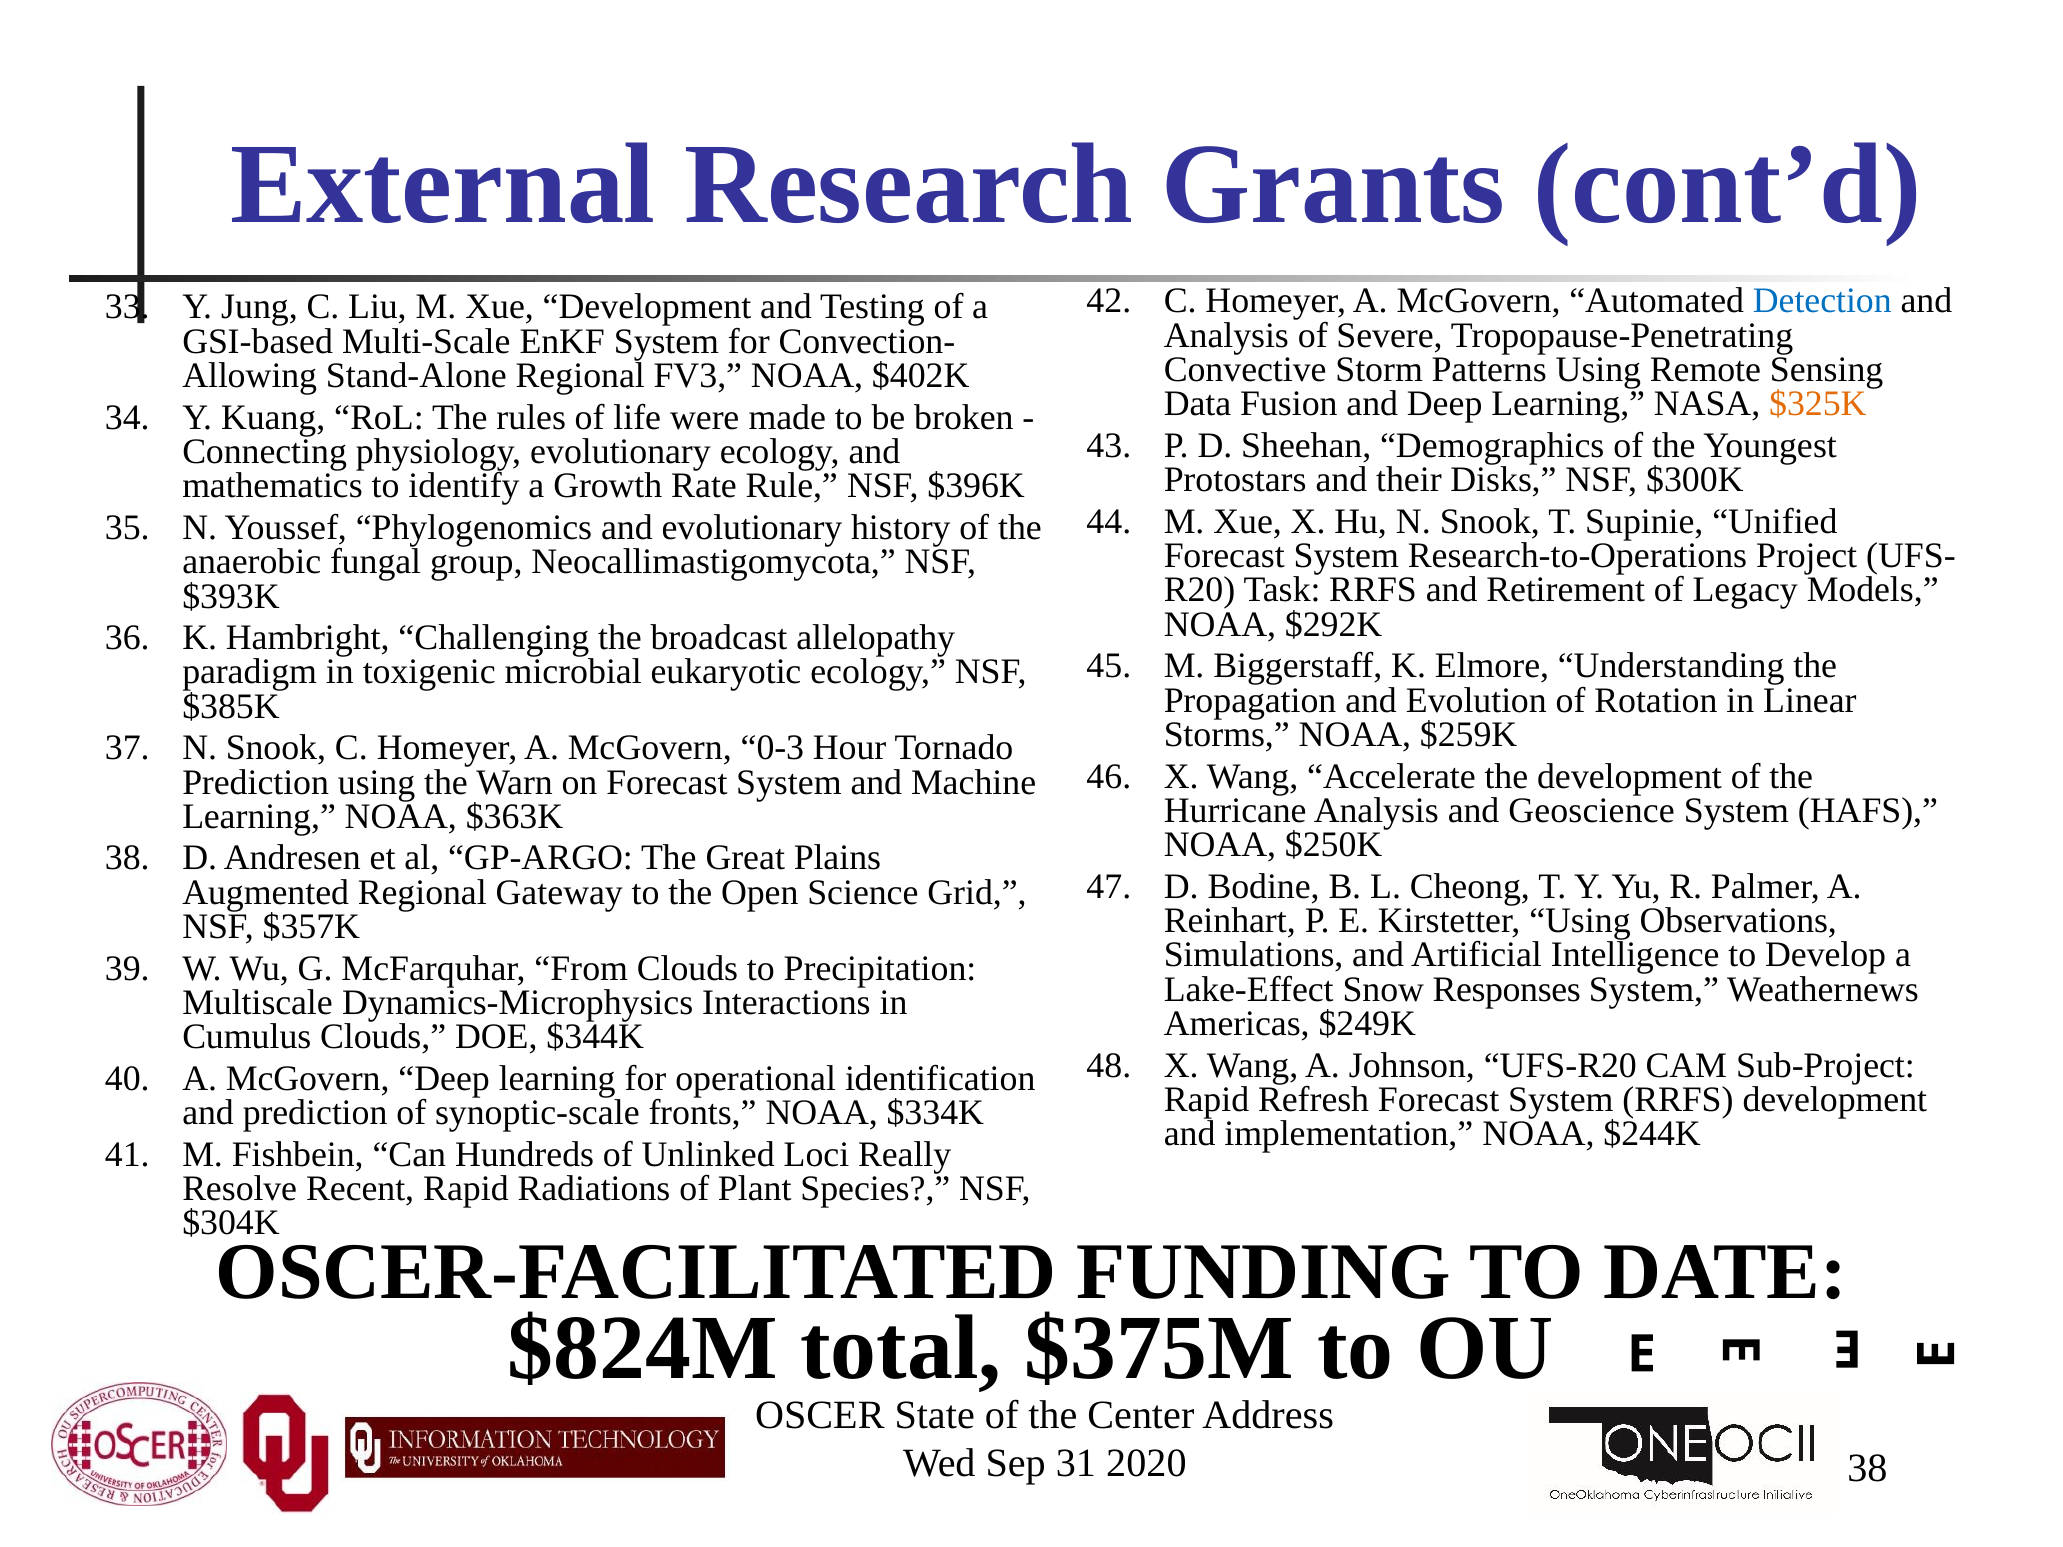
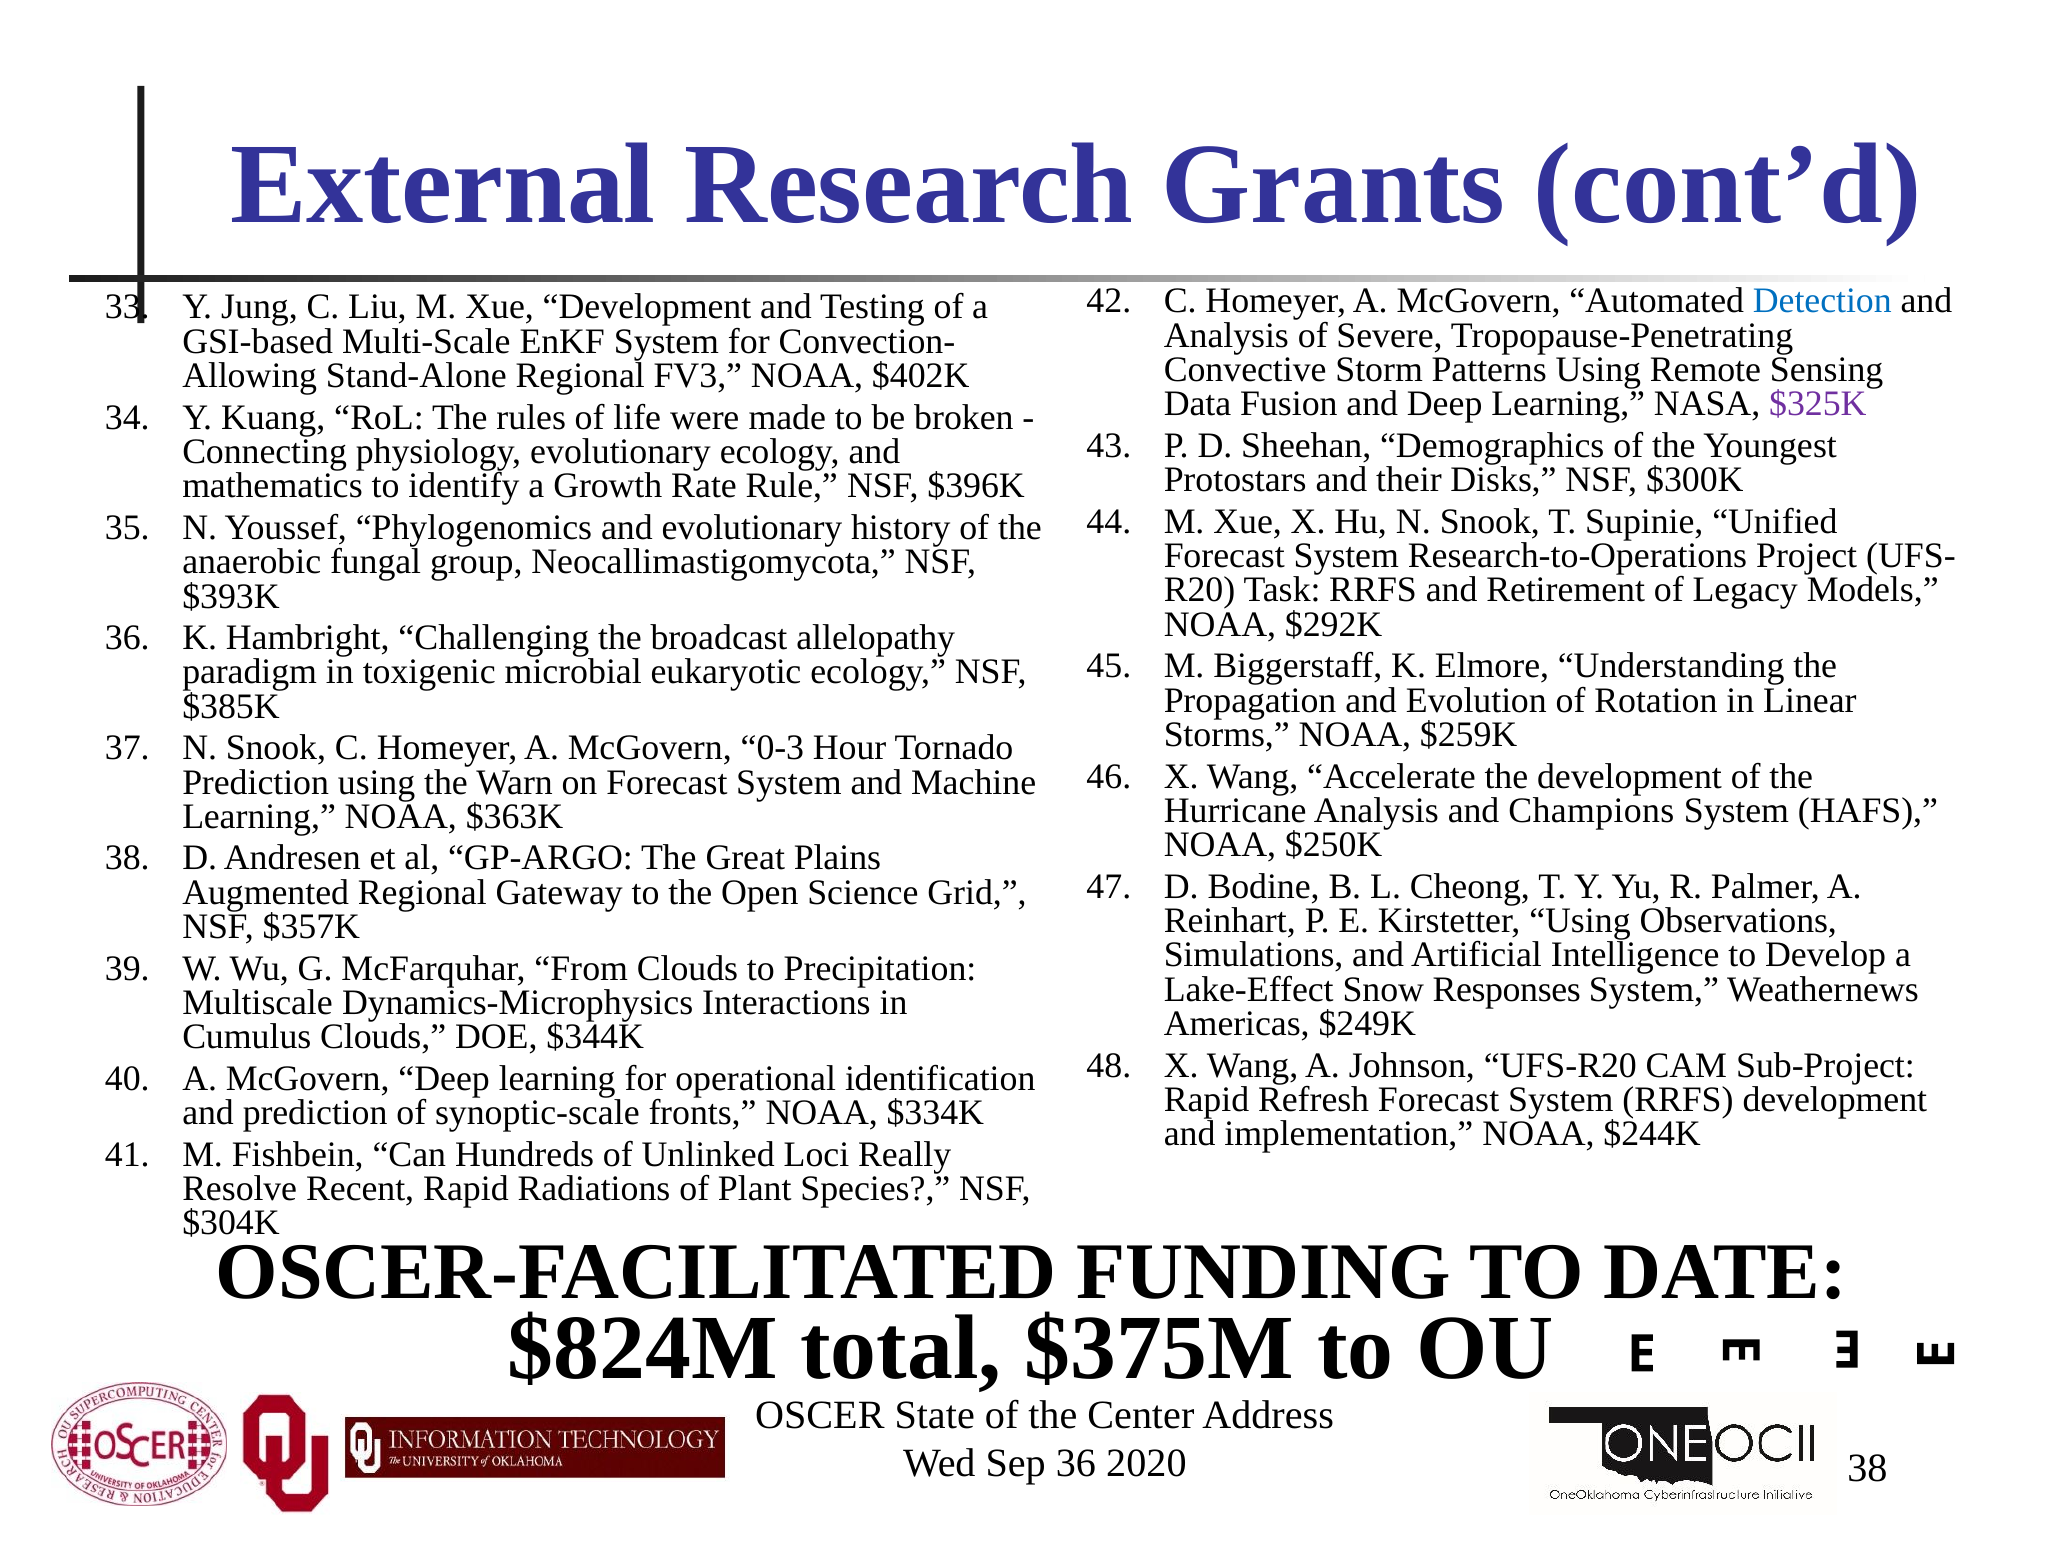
$325K colour: orange -> purple (1818, 404)
Geoscience: Geoscience -> Champions (1591, 811)
Sep 31: 31 -> 36 (1076, 1464)
